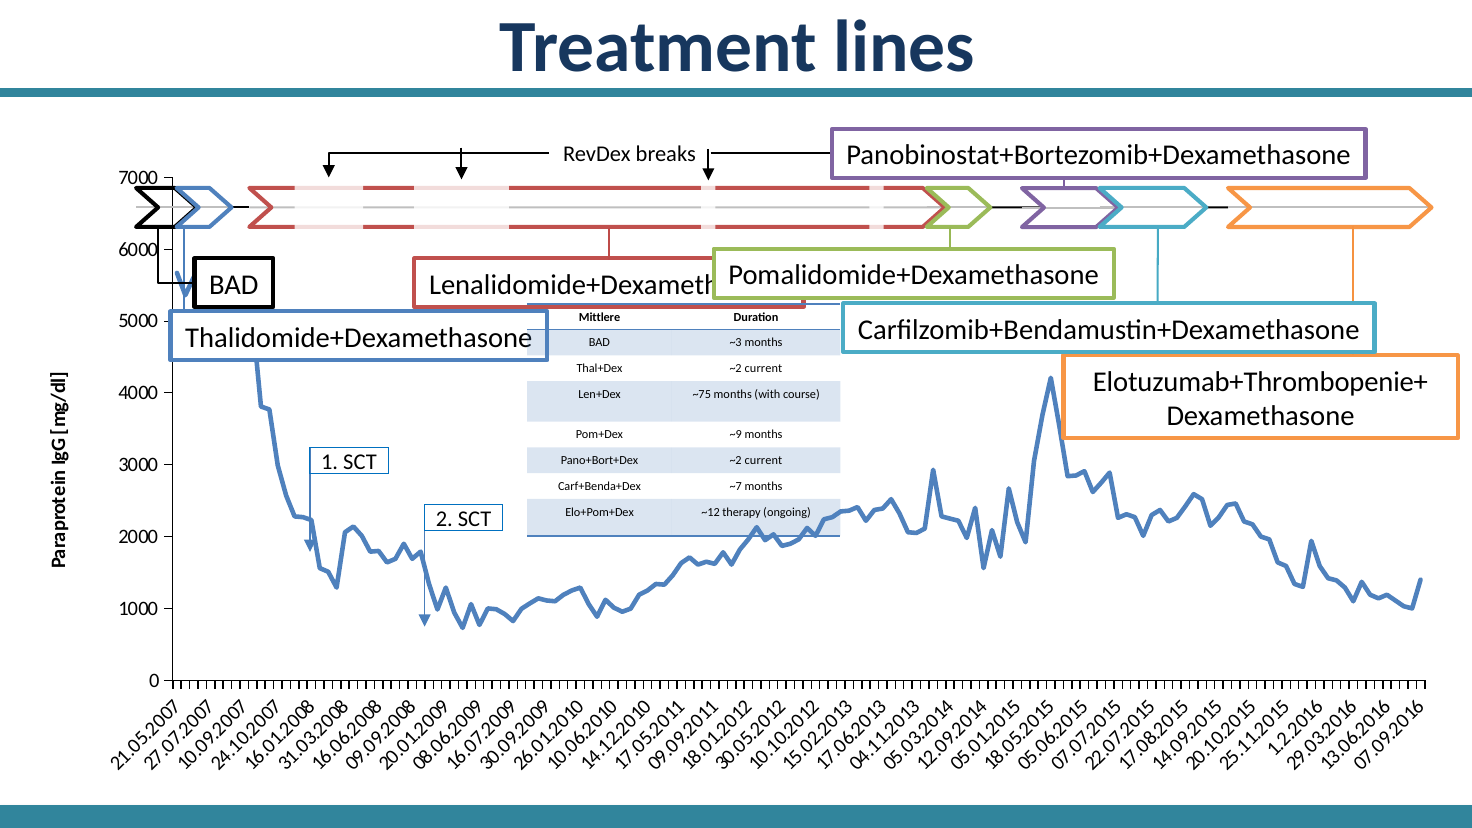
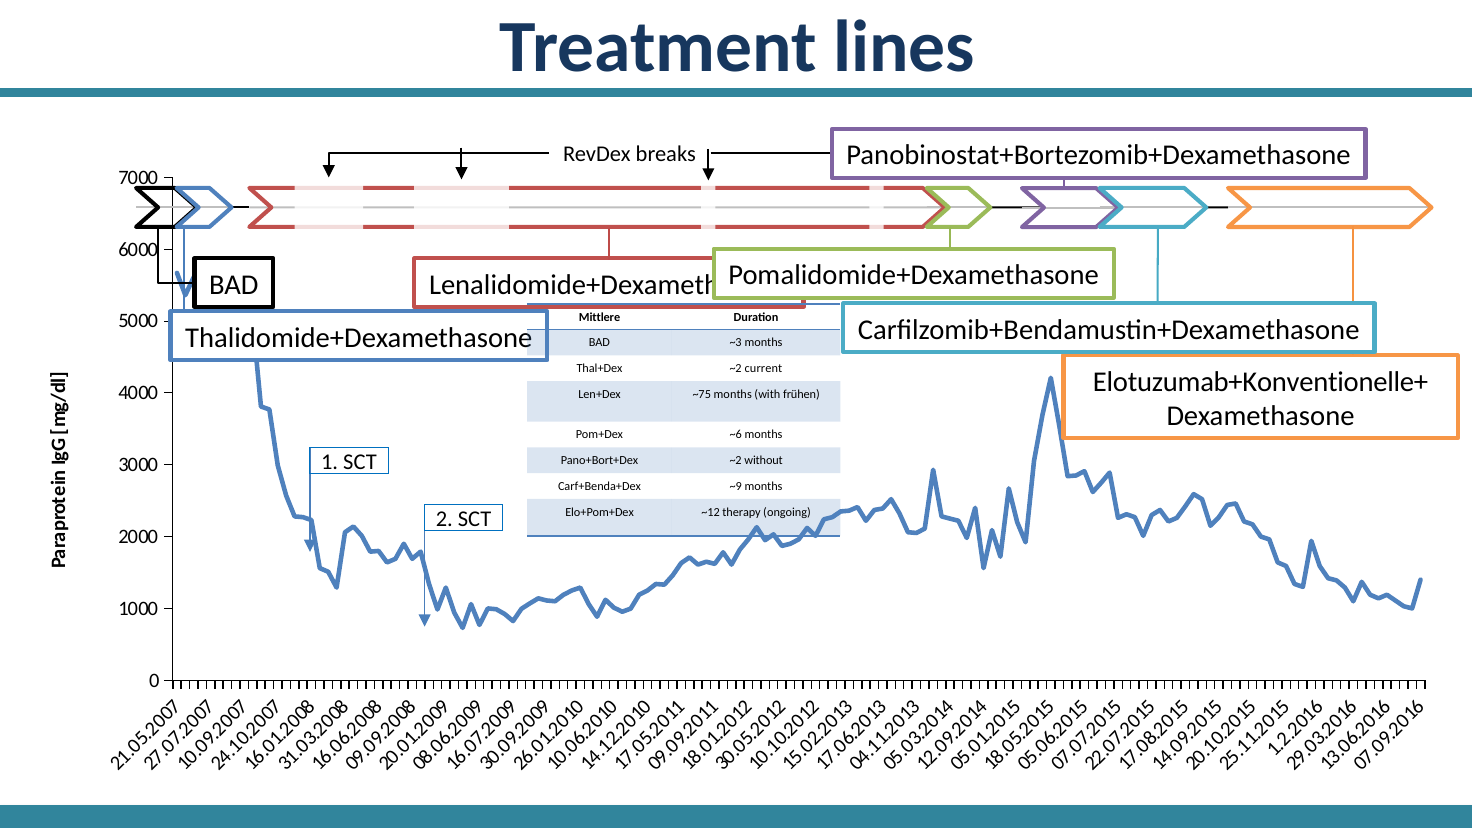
Elotuzumab+Thrombopenie+: Elotuzumab+Thrombopenie+ -> Elotuzumab+Konventionelle+ (1261, 382)
course: course -> frühen (801, 394)
~9: ~9 -> ~6 (736, 435)
Pano+Bort+Dex ~2 current: current -> without (764, 461)
~7: ~7 -> ~9 (736, 486)
